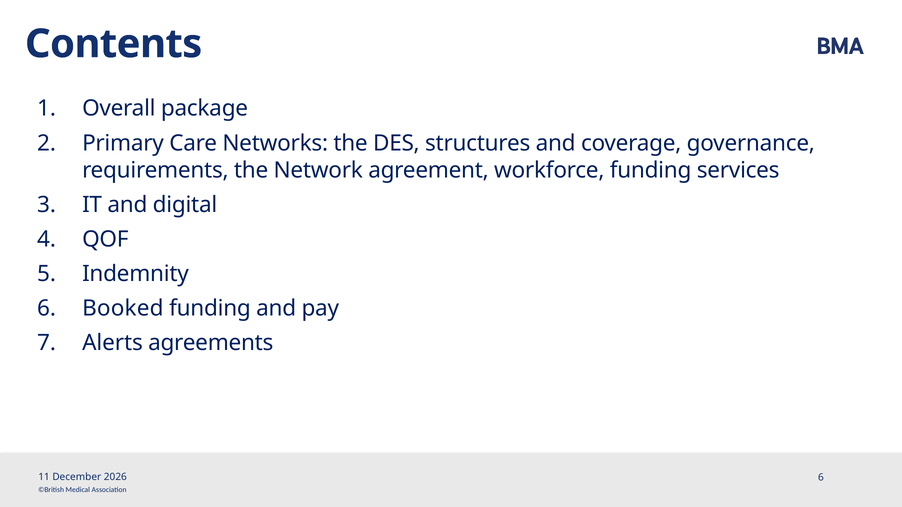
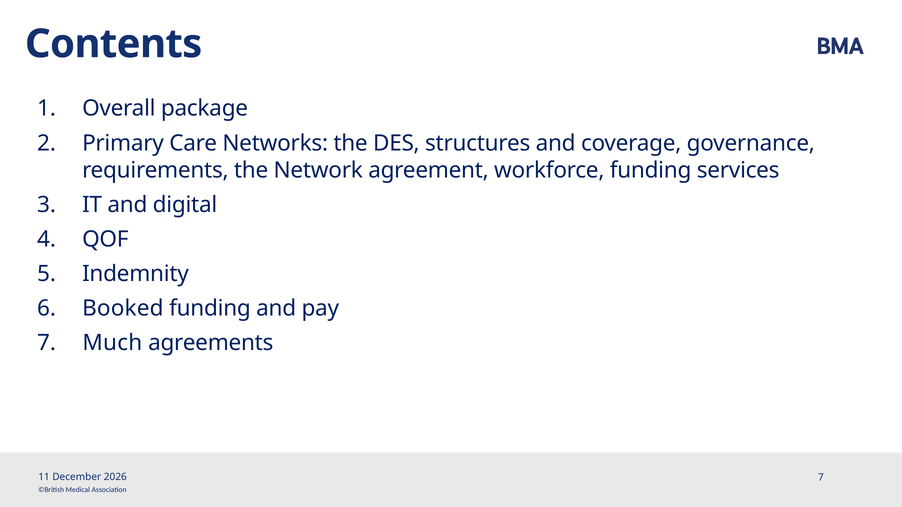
Alerts: Alerts -> Much (112, 343)
6: 6 -> 7 (821, 478)
